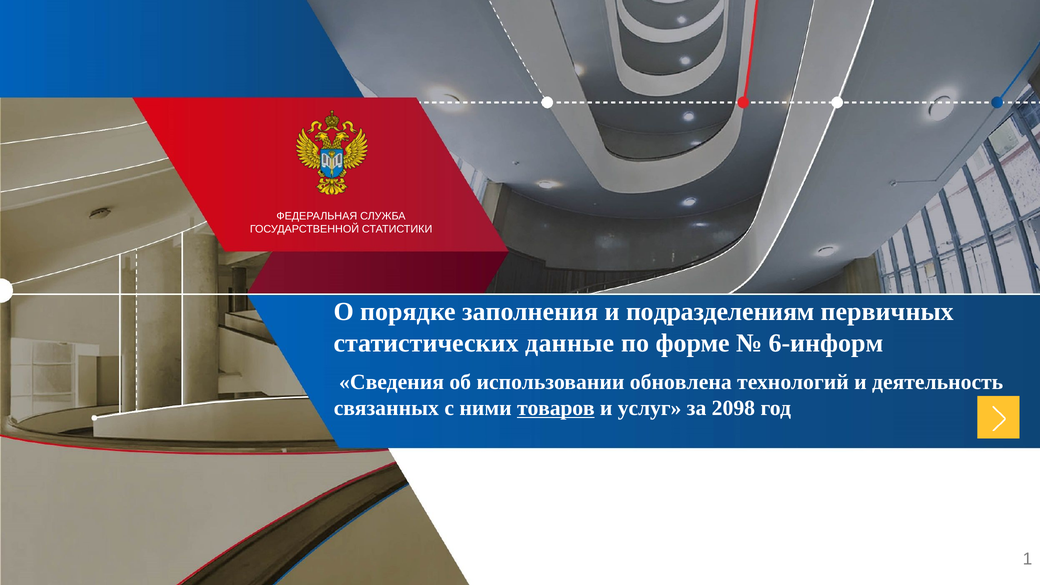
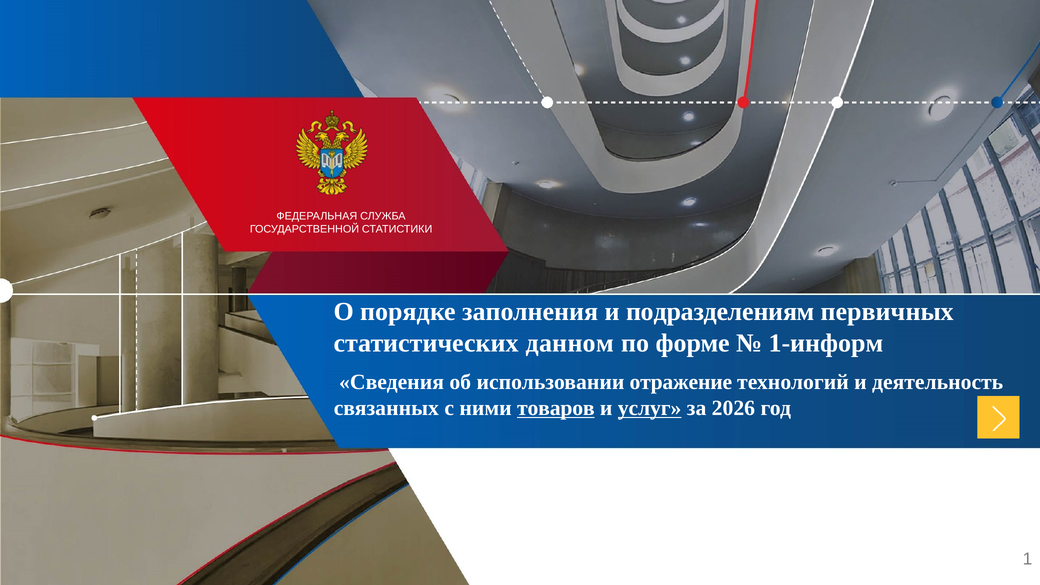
данные: данные -> данном (570, 343)
6-информ: 6-информ -> 1-информ (826, 343)
обновлена: обновлена -> отражение (681, 382)
услуг underline: none -> present (650, 408)
2098: 2098 -> 2026 (733, 408)
